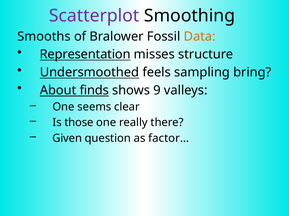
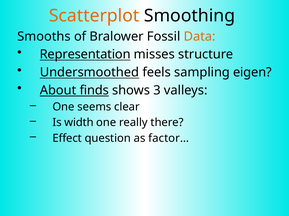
Scatterplot colour: purple -> orange (94, 16)
bring: bring -> eigen (252, 73)
9: 9 -> 3 (157, 91)
those: those -> width (79, 123)
Given: Given -> Effect (67, 139)
